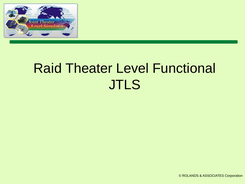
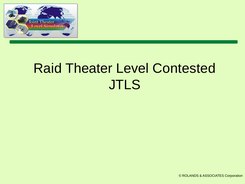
Functional: Functional -> Contested (184, 68)
